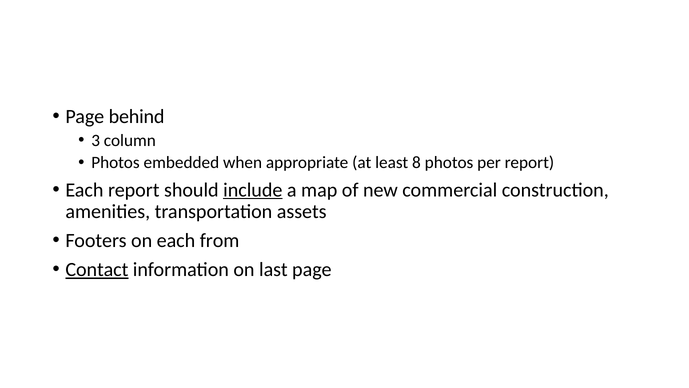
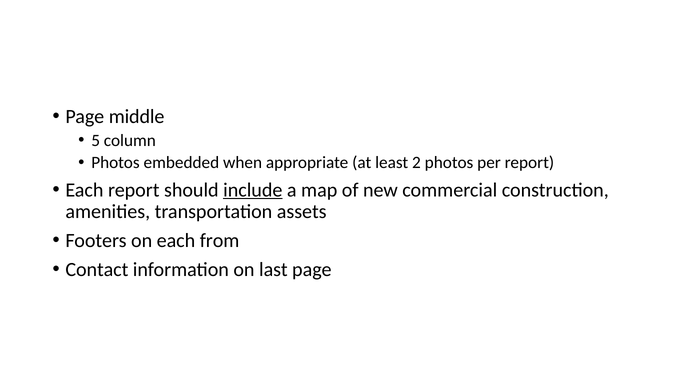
behind: behind -> middle (137, 116)
3: 3 -> 5 (96, 140)
8: 8 -> 2 (416, 162)
Contact underline: present -> none (97, 269)
